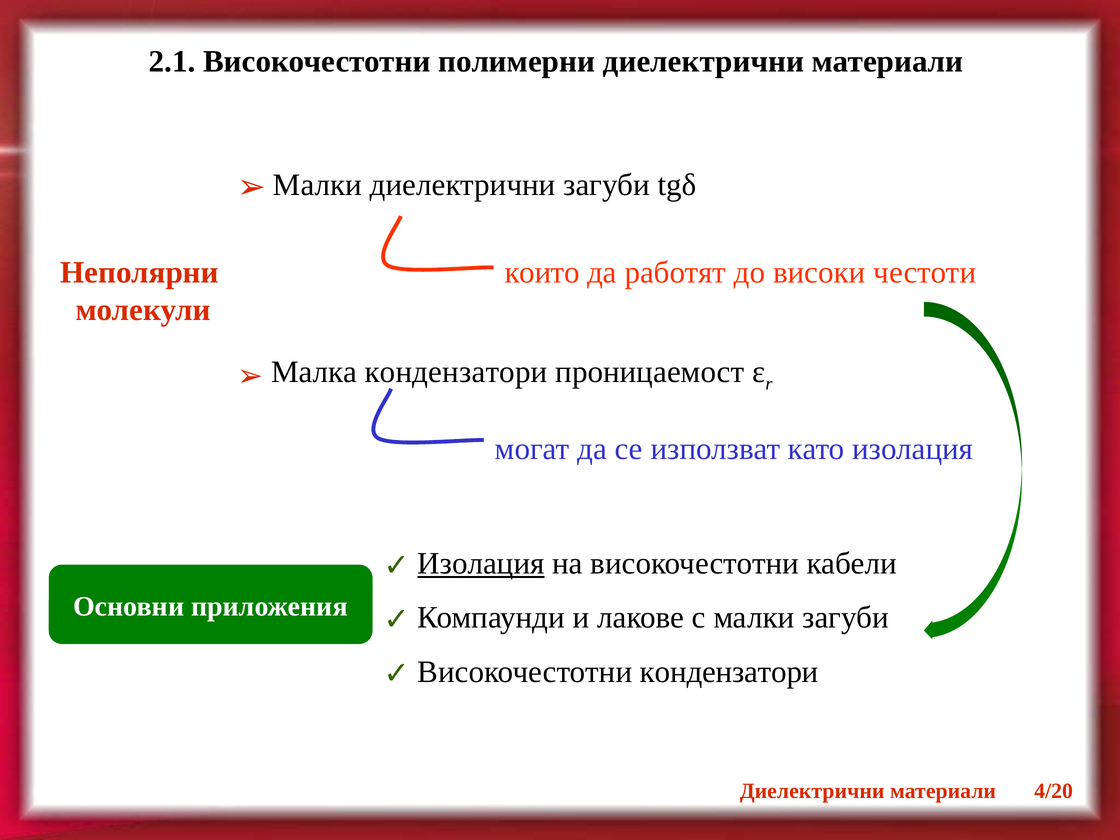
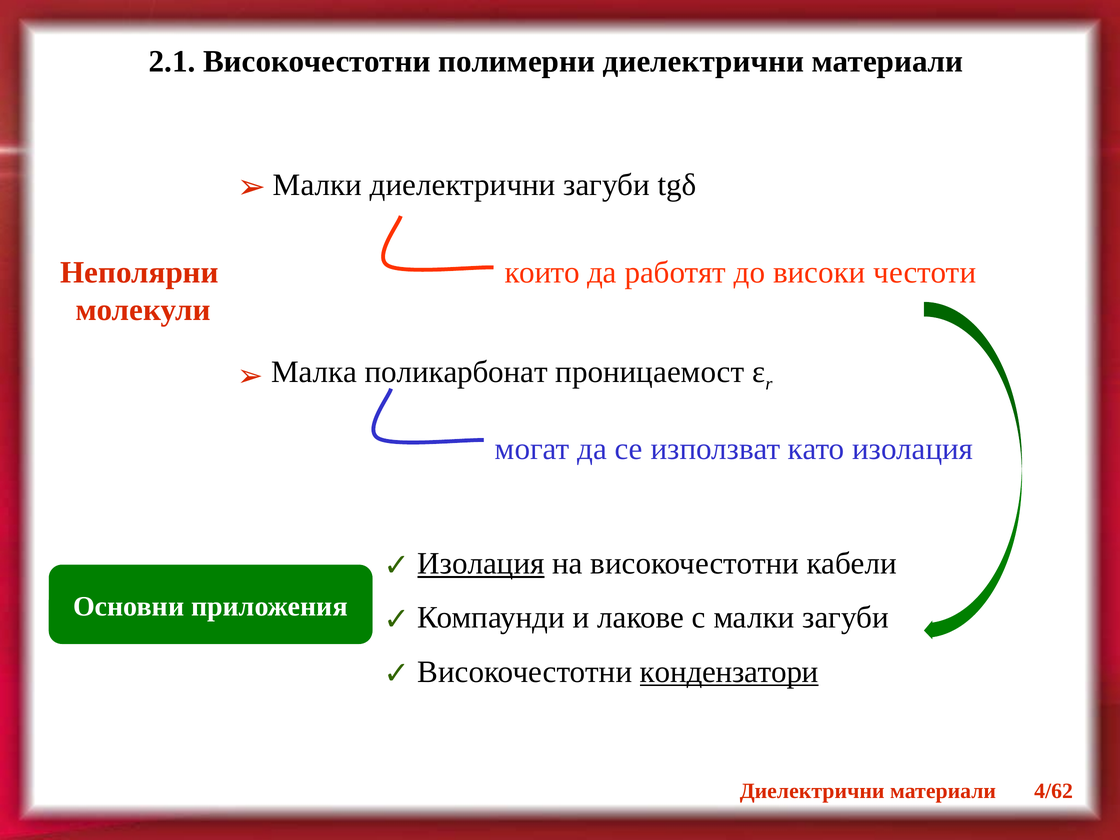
Малка кондензатори: кондензатори -> поликарбонат (456, 372)
кондензатори underline: none -> present (729, 672)
4/20: 4/20 -> 4/62 (1054, 791)
